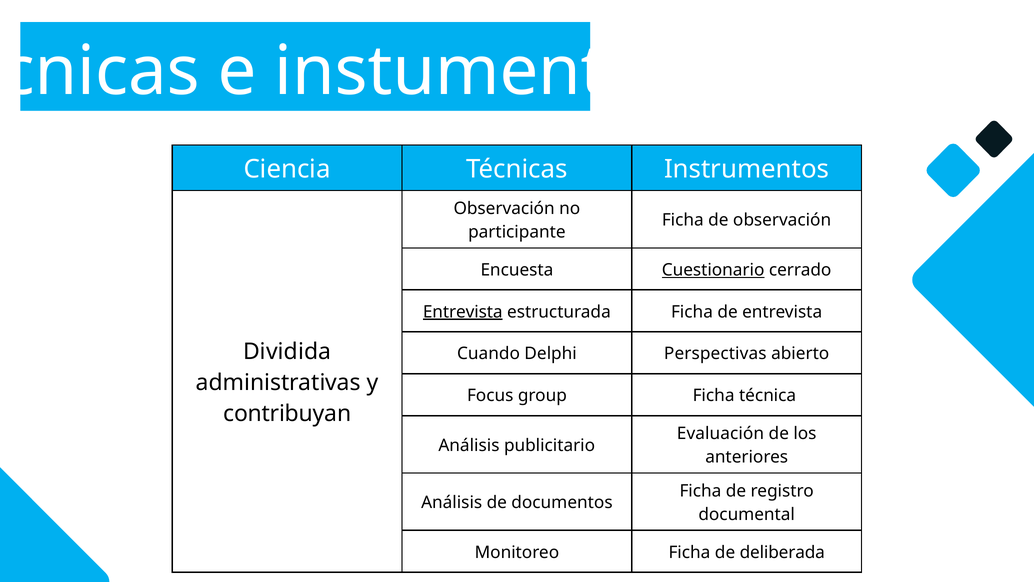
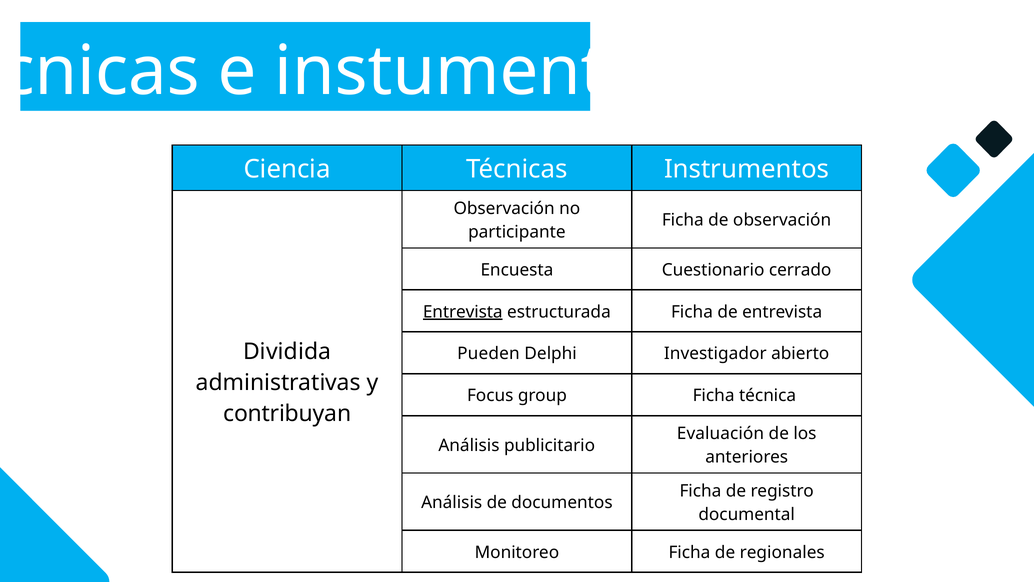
Cuestionario underline: present -> none (713, 270)
Cuando: Cuando -> Pueden (488, 354)
Perspectivas: Perspectivas -> Investigador (715, 354)
deliberada: deliberada -> regionales (782, 552)
